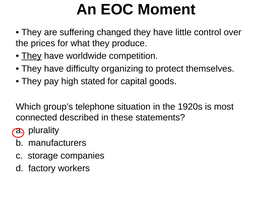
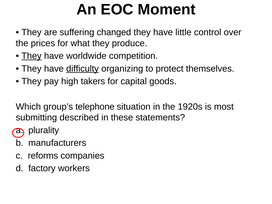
difficulty underline: none -> present (83, 69)
stated: stated -> takers (93, 81)
connected: connected -> submitting (36, 118)
storage: storage -> reforms (43, 156)
